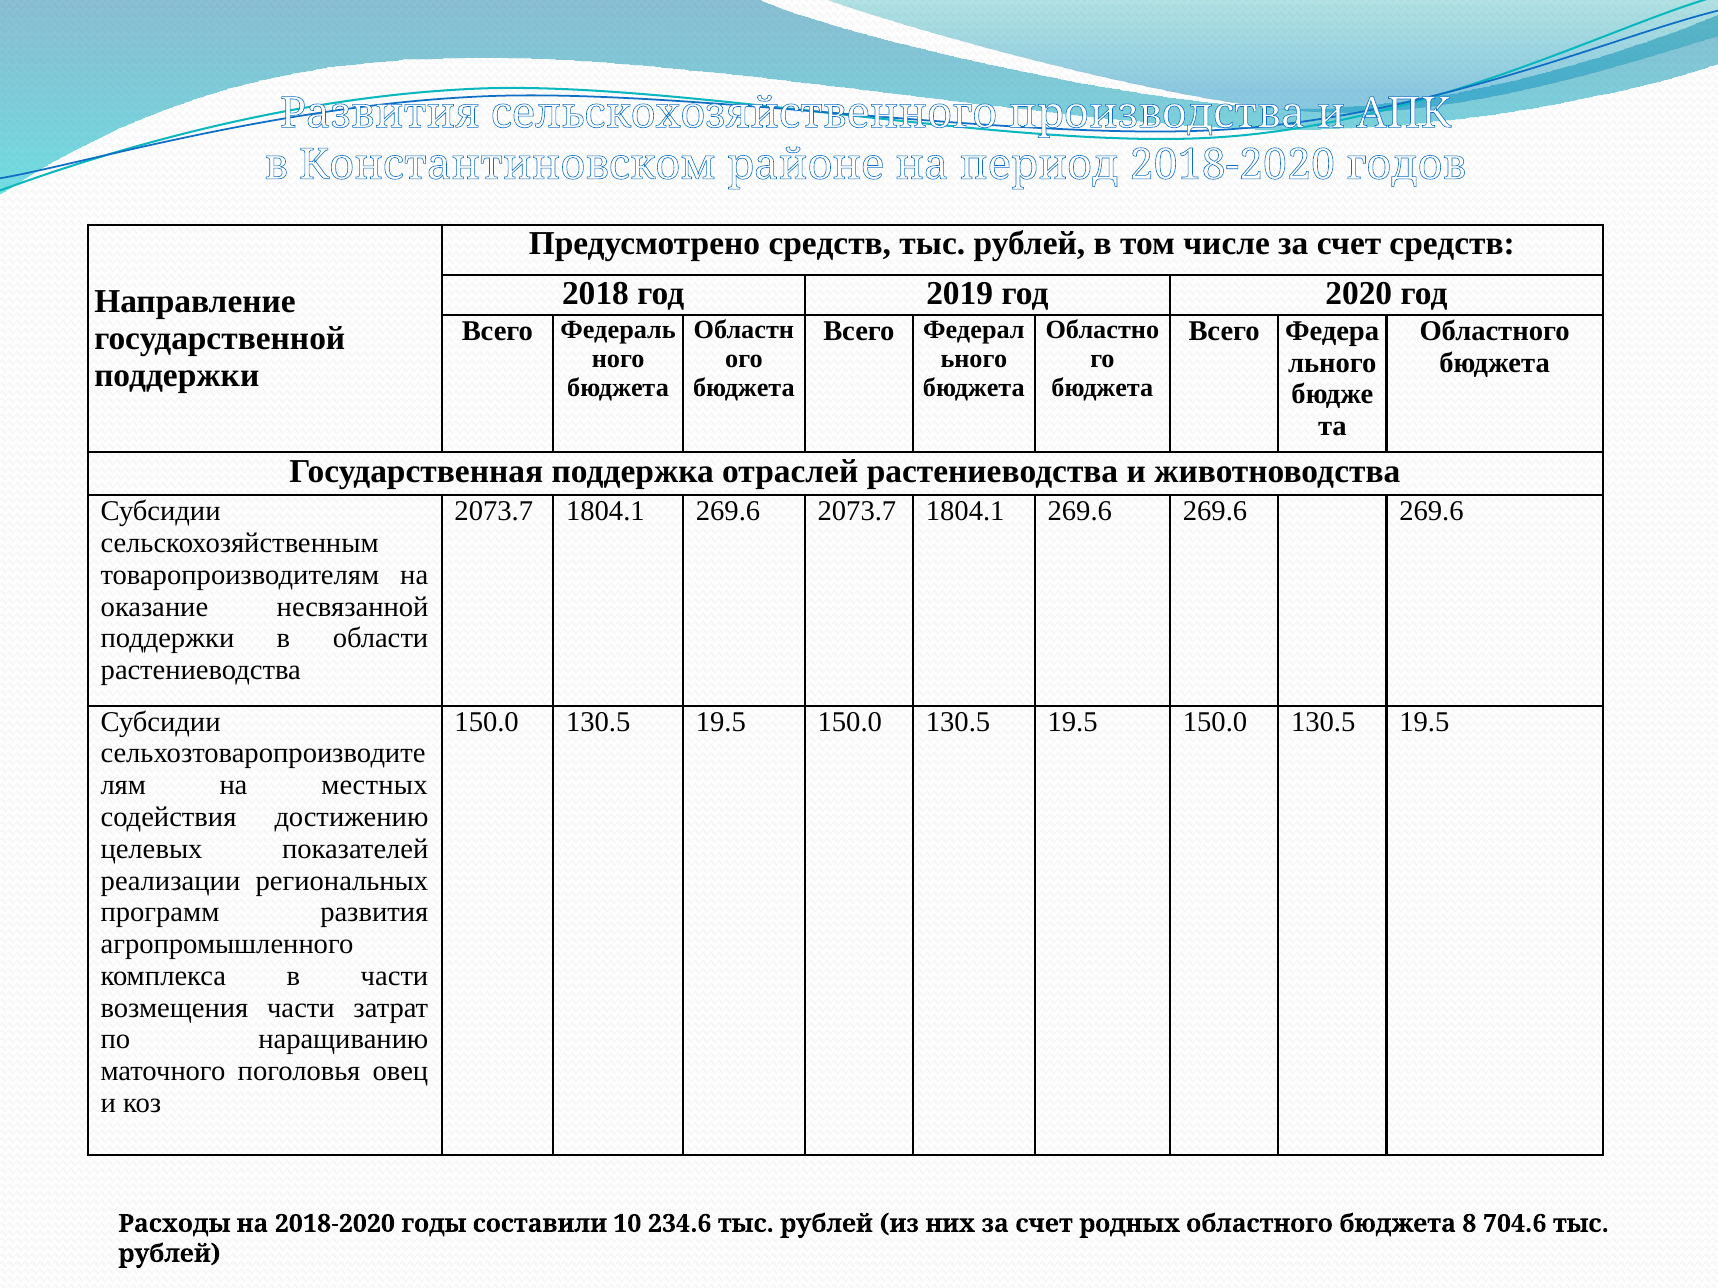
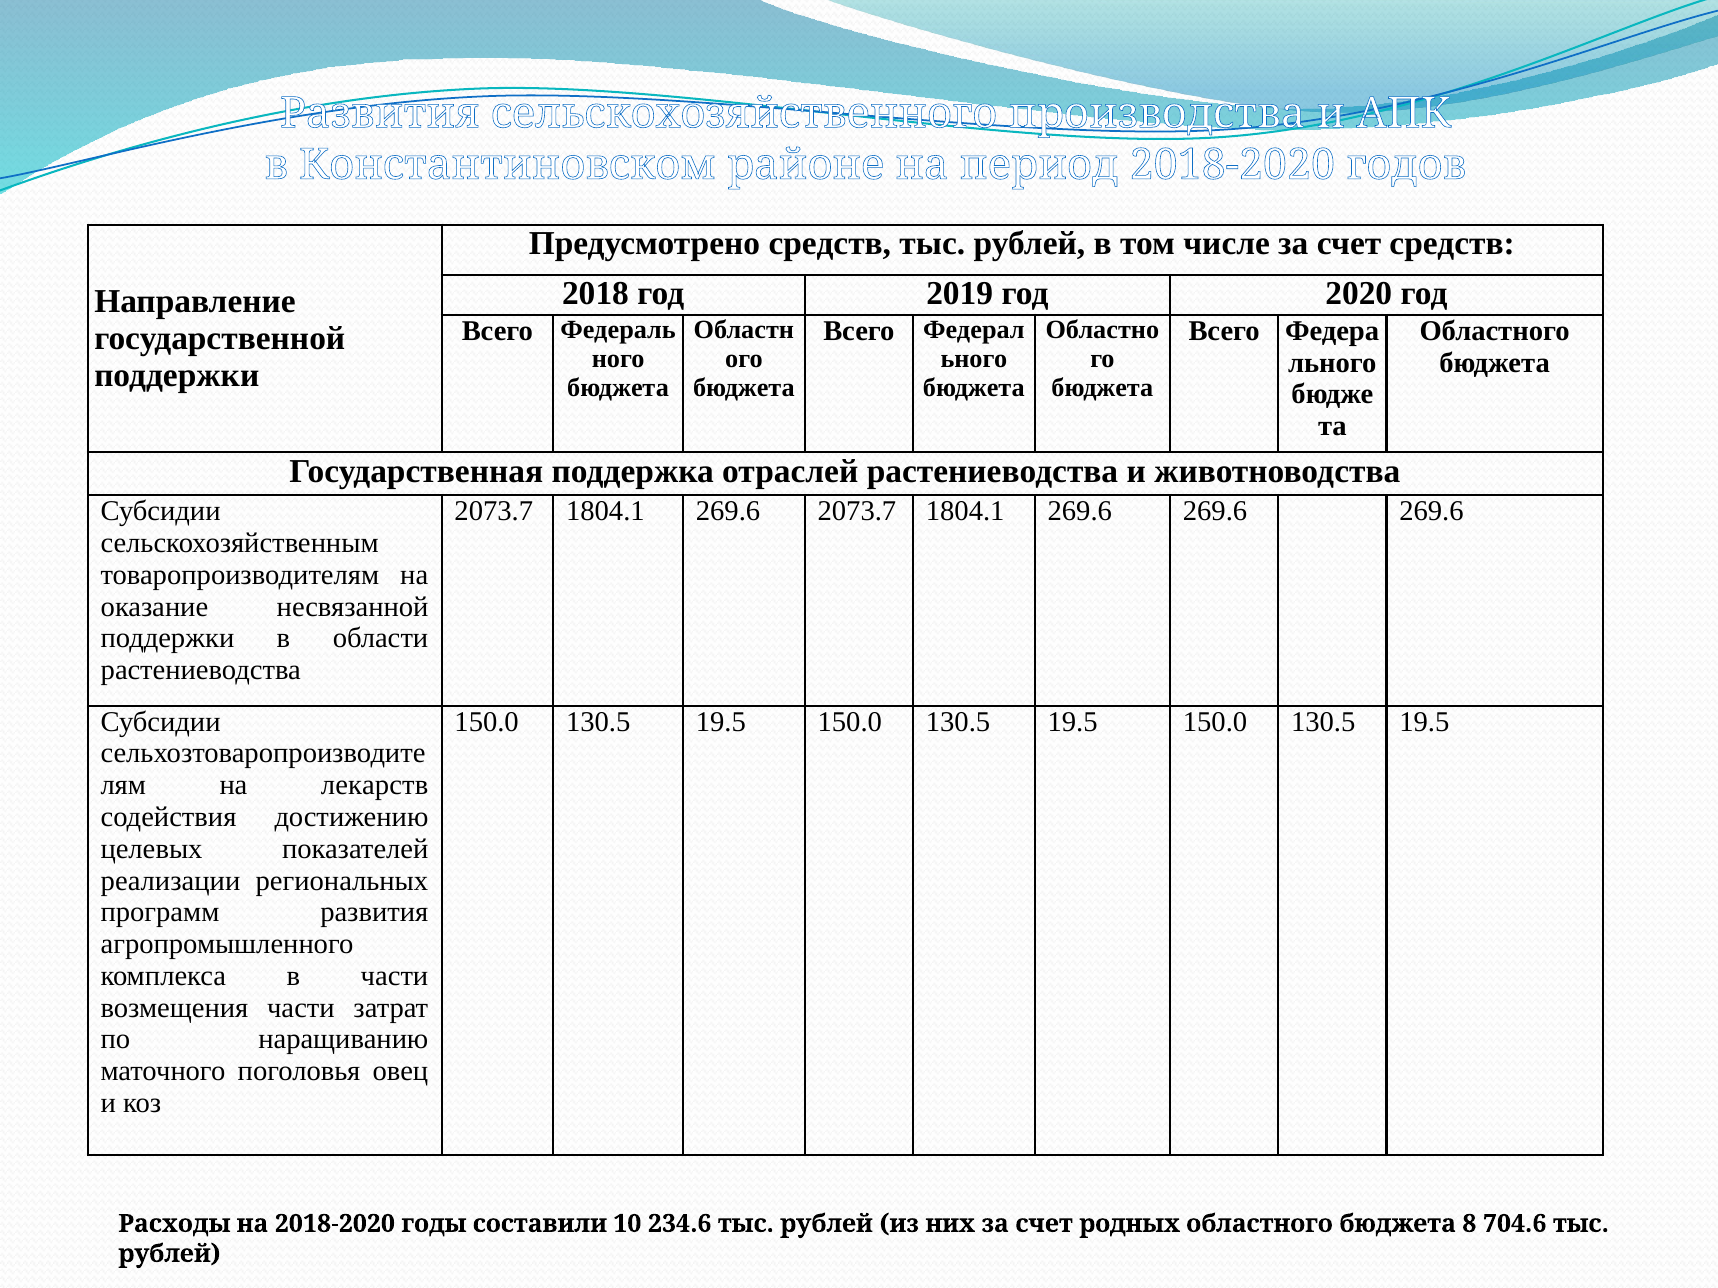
местных: местных -> лекарств (375, 786)
